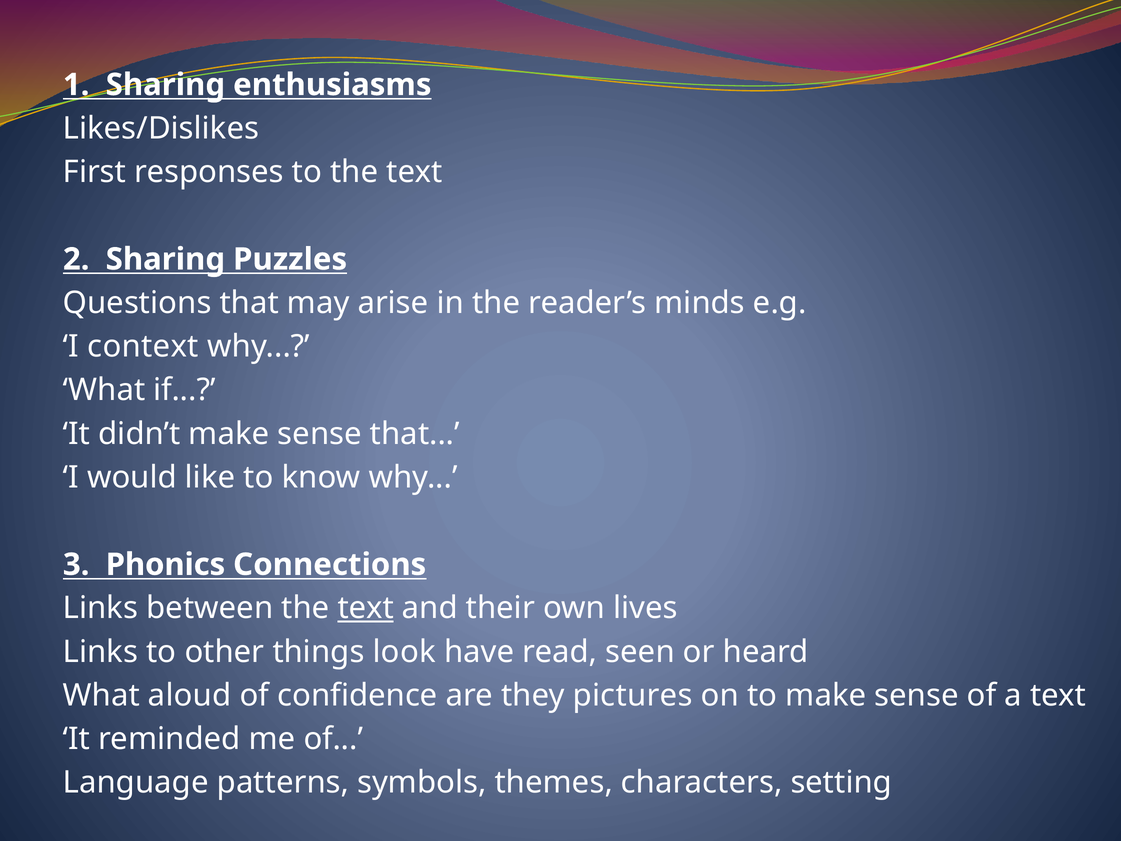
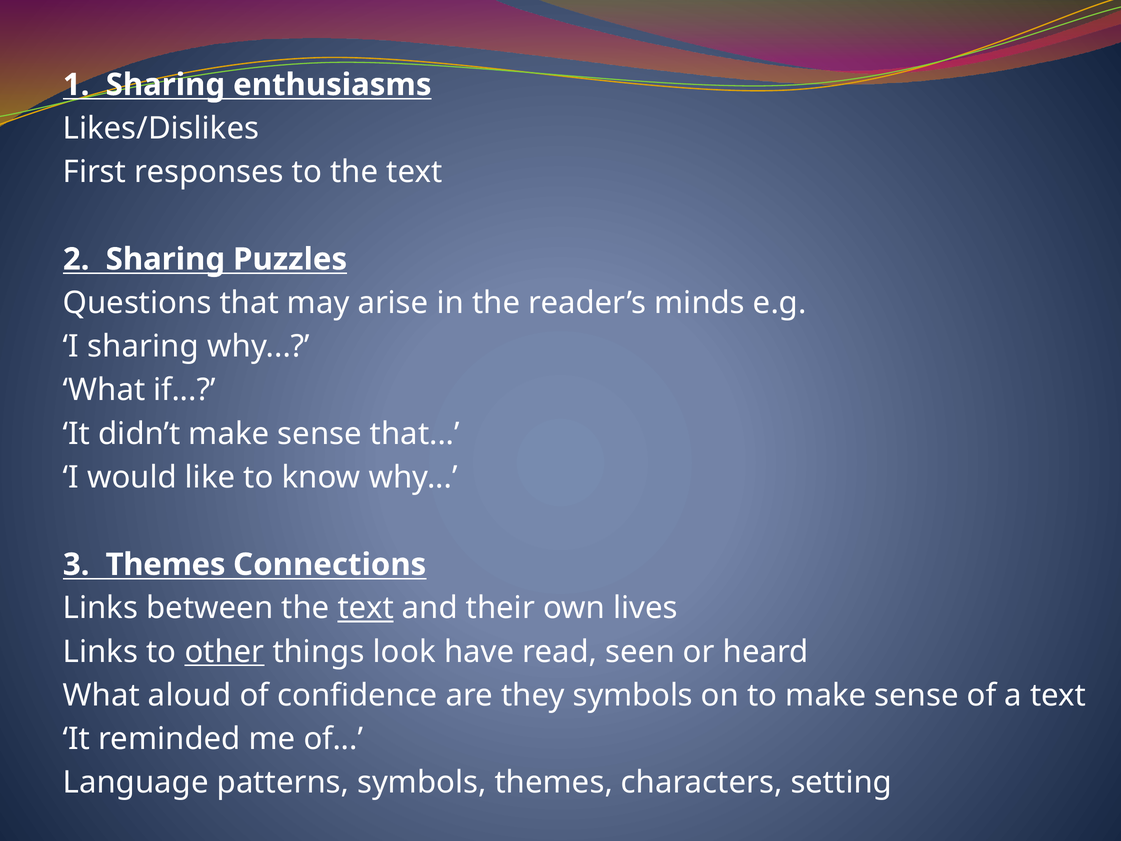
I context: context -> sharing (143, 346)
3 Phonics: Phonics -> Themes (166, 564)
other underline: none -> present (224, 652)
they pictures: pictures -> symbols (633, 695)
